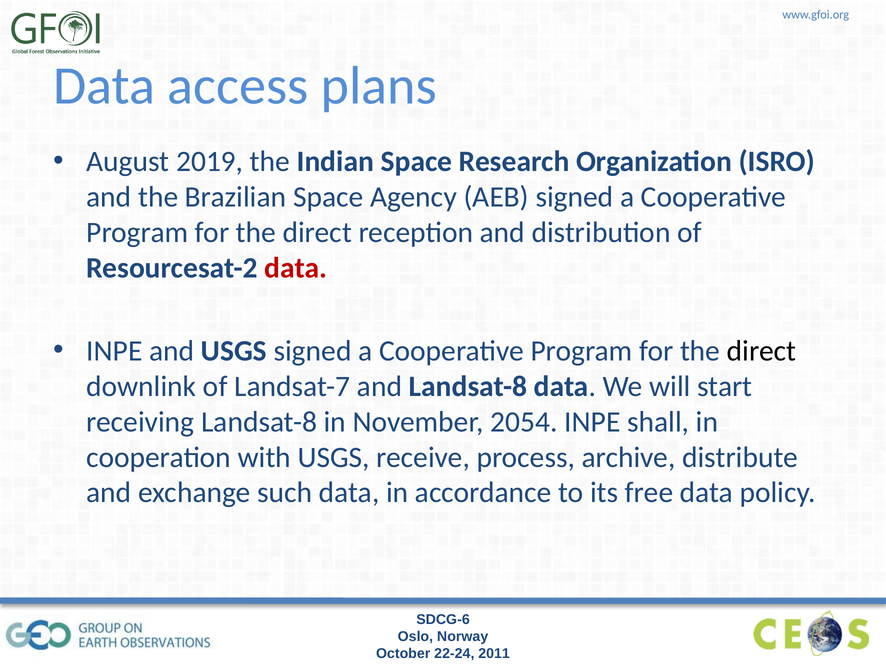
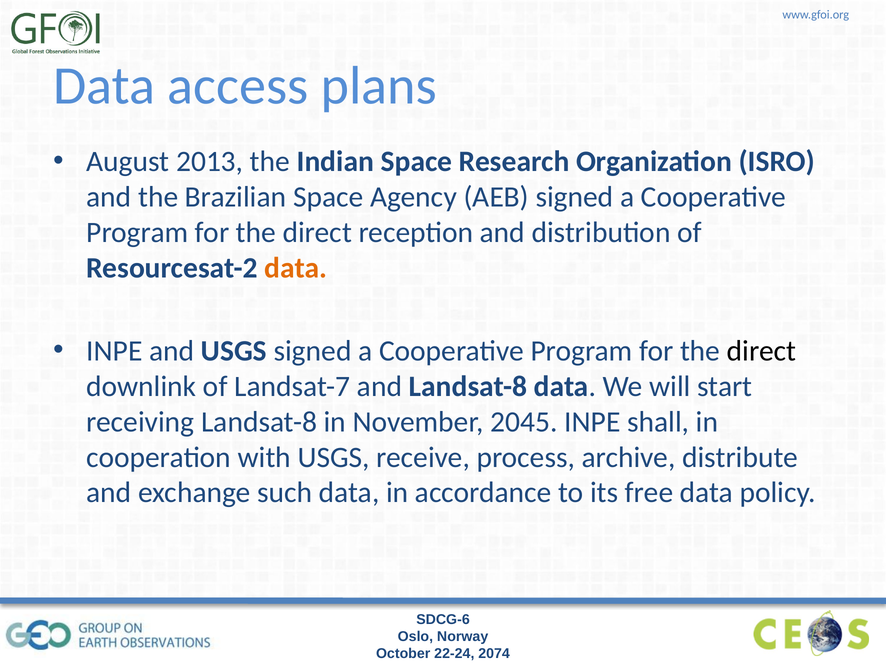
2019: 2019 -> 2013 (210, 162)
data colour: red -> orange (296, 268)
2054: 2054 -> 2045 (524, 421)
2011: 2011 -> 2074 (494, 653)
